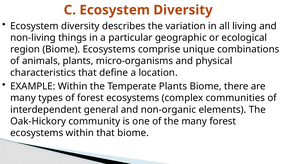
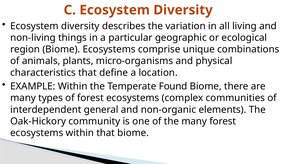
Temperate Plants: Plants -> Found (173, 86)
